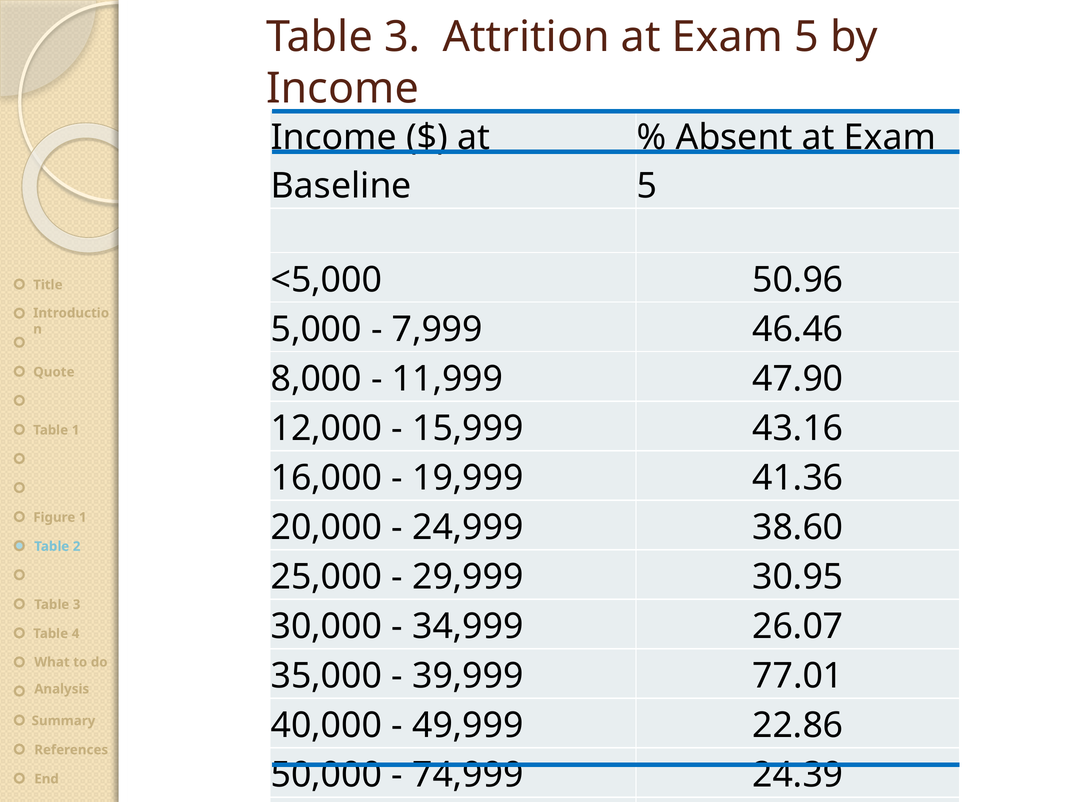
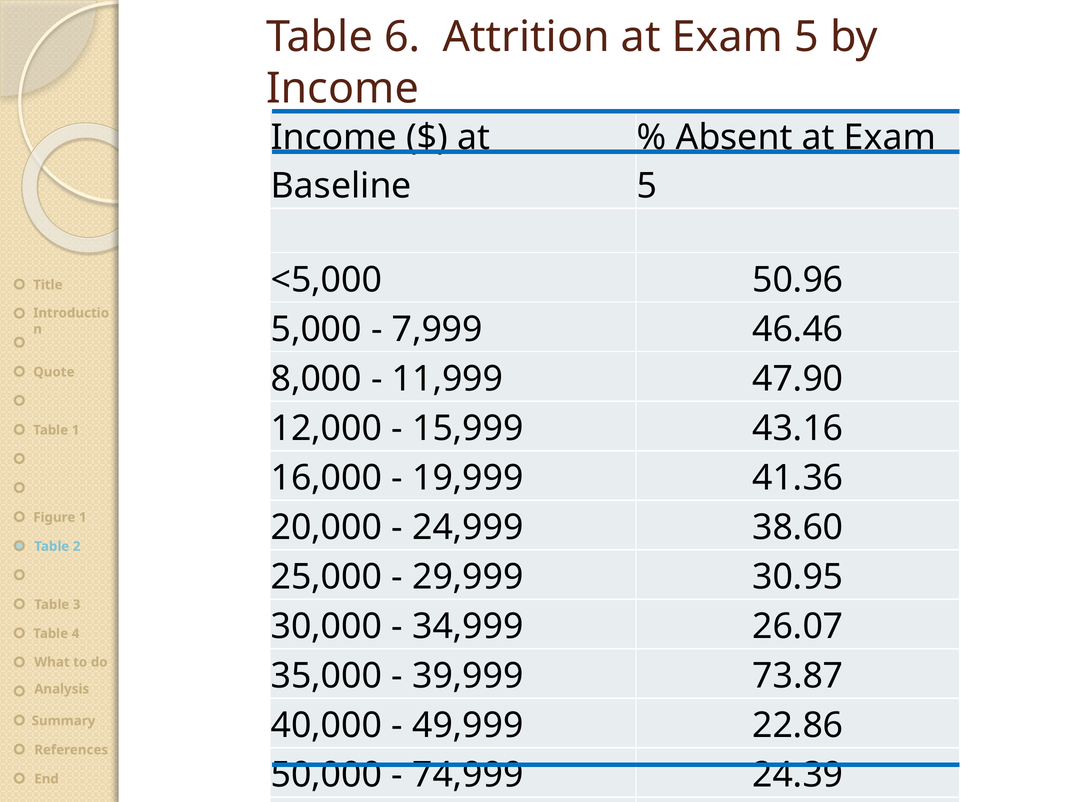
3: 3 -> 6 (402, 37)
77.01: 77.01 -> 73.87 (798, 676)
